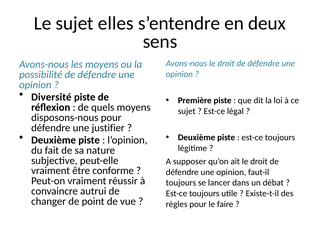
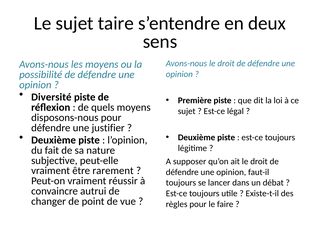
elles: elles -> taire (116, 23)
conforme: conforme -> rarement (113, 171)
